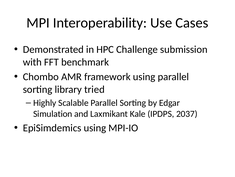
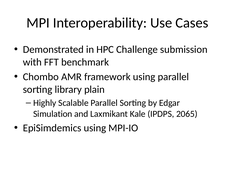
tried: tried -> plain (94, 89)
2037: 2037 -> 2065 (187, 113)
